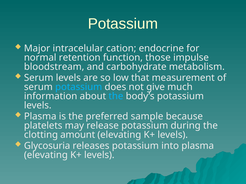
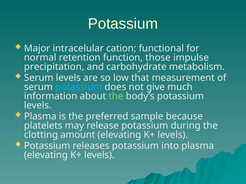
endocrine: endocrine -> functional (161, 48)
bloodstream: bloodstream -> precipitation (54, 67)
the colour: light blue -> light green (116, 96)
Glycosuria: Glycosuria -> Potassium (47, 146)
